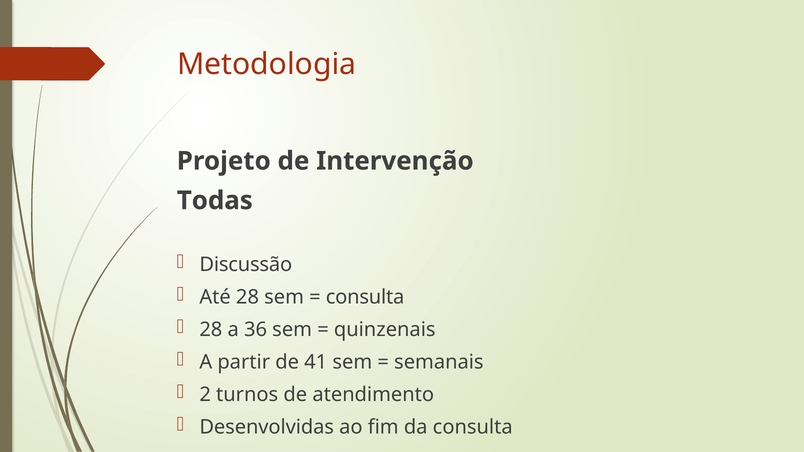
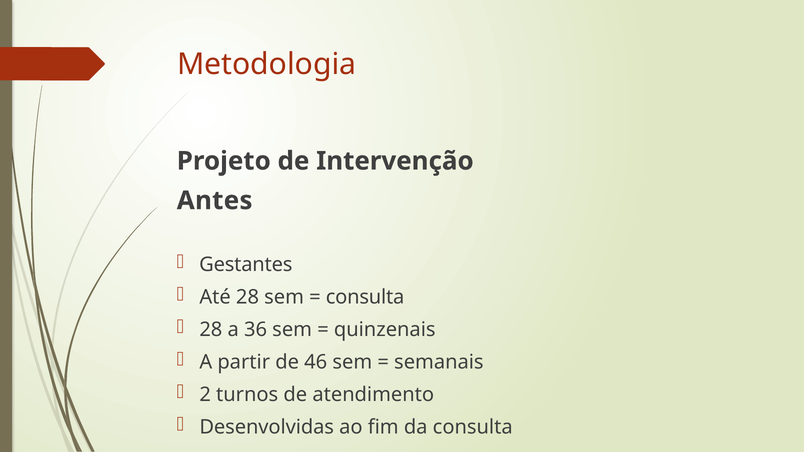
Todas: Todas -> Antes (215, 201)
Discussão: Discussão -> Gestantes (246, 265)
41: 41 -> 46 (316, 362)
